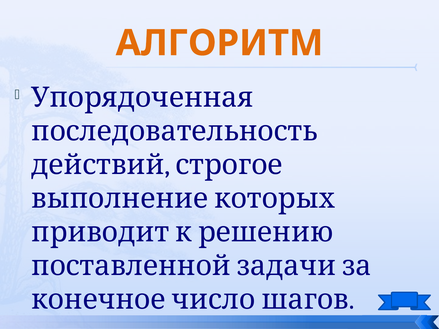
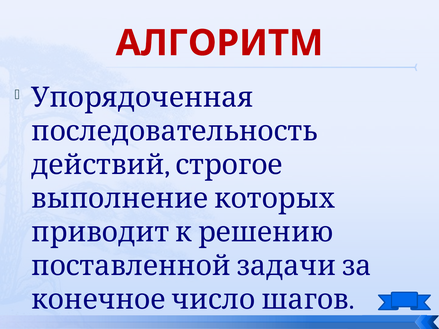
АЛГОРИТМ colour: orange -> red (220, 43)
